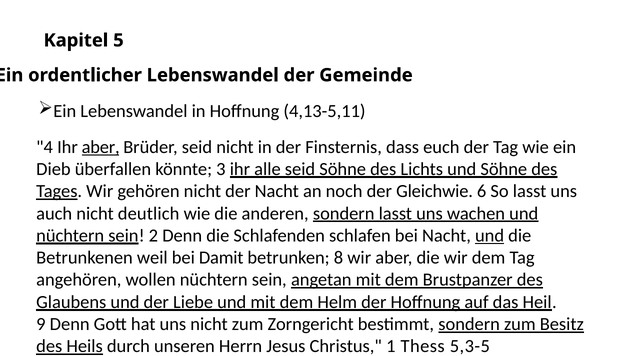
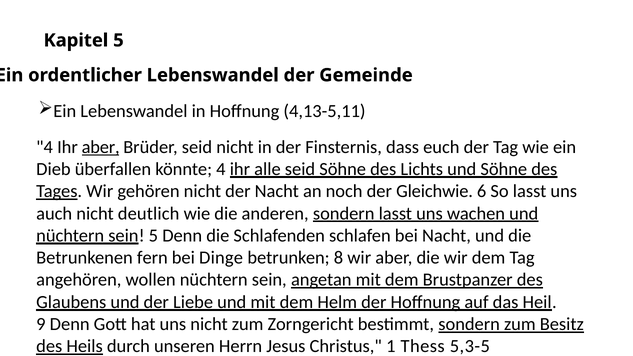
könnte 3: 3 -> 4 (221, 169)
sein 2: 2 -> 5 (153, 236)
und underline: present -> none (490, 236)
weil: weil -> fern (152, 258)
Damit: Damit -> Dinge (221, 258)
